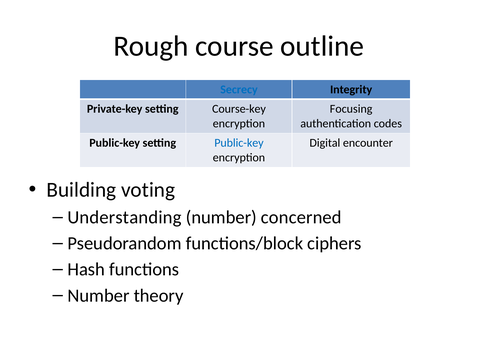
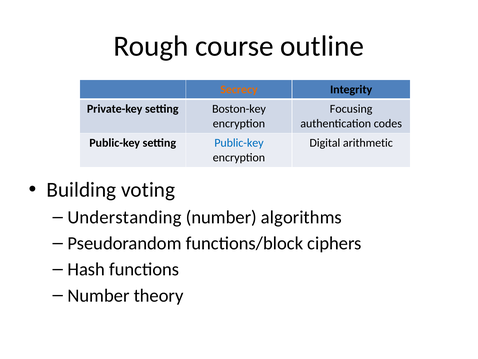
Secrecy colour: blue -> orange (239, 89)
Course-key: Course-key -> Boston-key (239, 109)
encounter: encounter -> arithmetic (368, 143)
concerned: concerned -> algorithms (301, 217)
